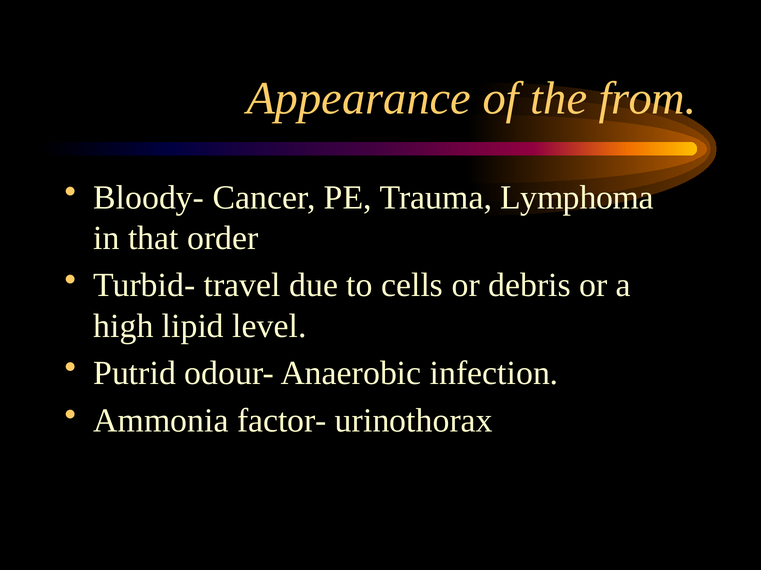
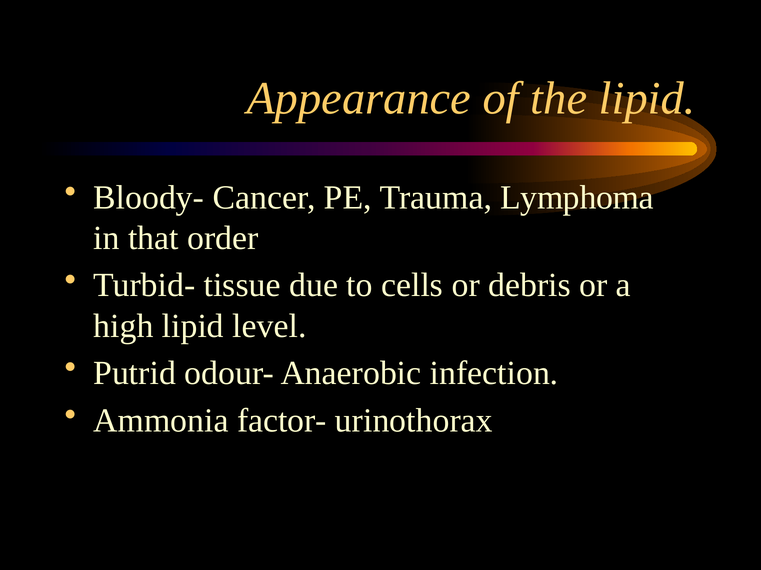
the from: from -> lipid (647, 98)
travel: travel -> tissue (242, 286)
